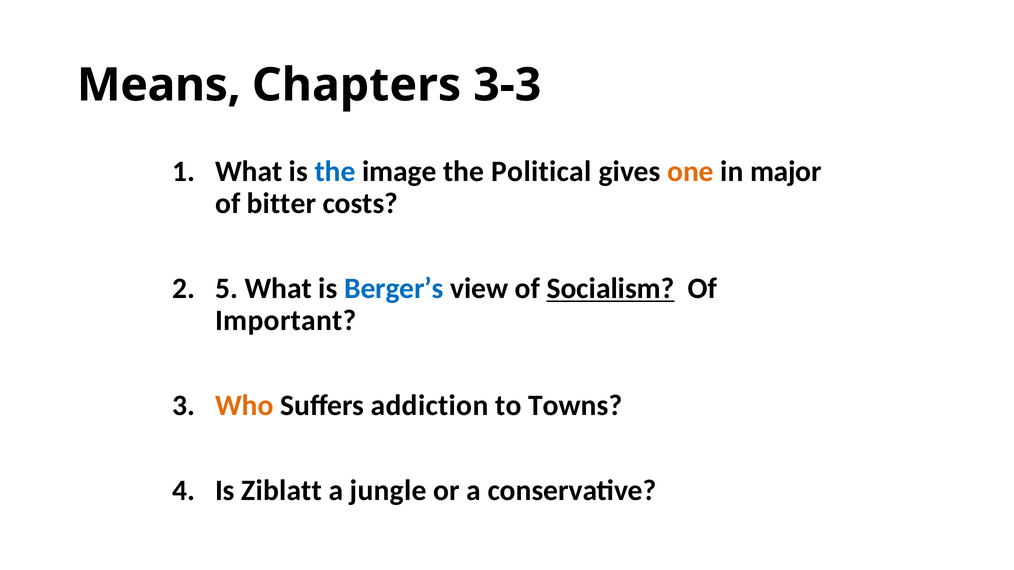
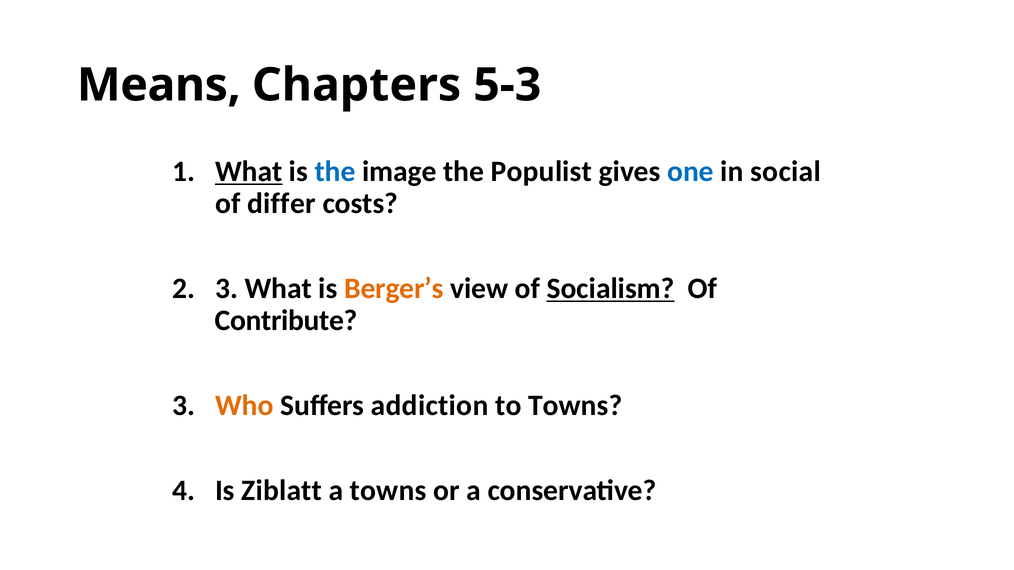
3-3: 3-3 -> 5-3 (507, 85)
What underline: none -> present (249, 172)
Political: Political -> Populist (541, 172)
one colour: orange -> blue (691, 172)
major: major -> social (786, 172)
bitter: bitter -> differ (281, 204)
2 5: 5 -> 3 (227, 289)
Berger’s colour: blue -> orange (394, 289)
Important: Important -> Contribute (286, 321)
a jungle: jungle -> towns (388, 491)
